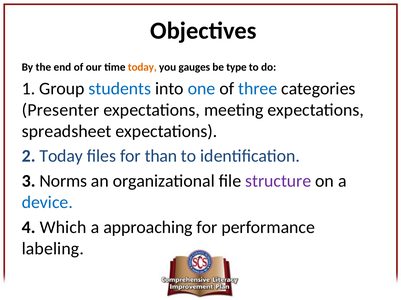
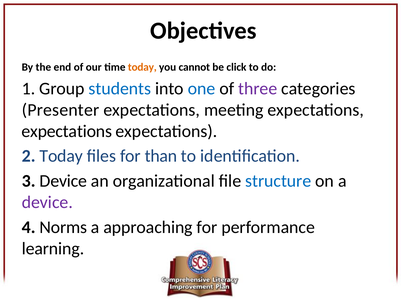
gauges: gauges -> cannot (194, 67)
type: type -> click (236, 67)
three colour: blue -> purple (258, 89)
spreadsheet: spreadsheet -> expectations (67, 132)
3 Norms: Norms -> Device (63, 181)
structure colour: purple -> blue (278, 181)
device colour: blue -> purple (47, 203)
Which: Which -> Norms (63, 228)
labeling: labeling -> learning (53, 249)
